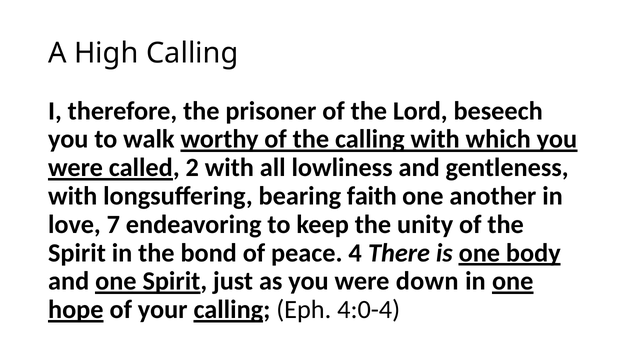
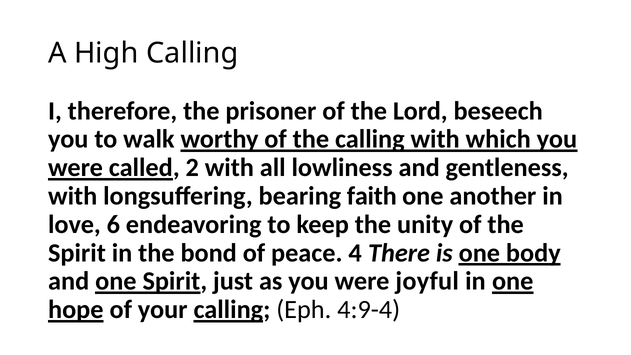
7: 7 -> 6 (113, 224)
down: down -> joyful (427, 281)
4:0-4: 4:0-4 -> 4:9-4 (369, 310)
